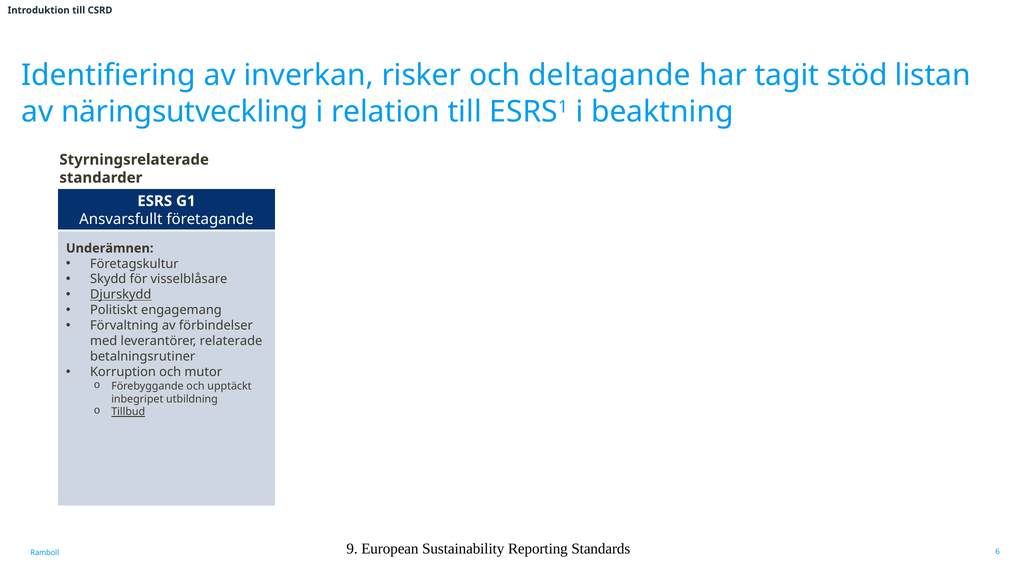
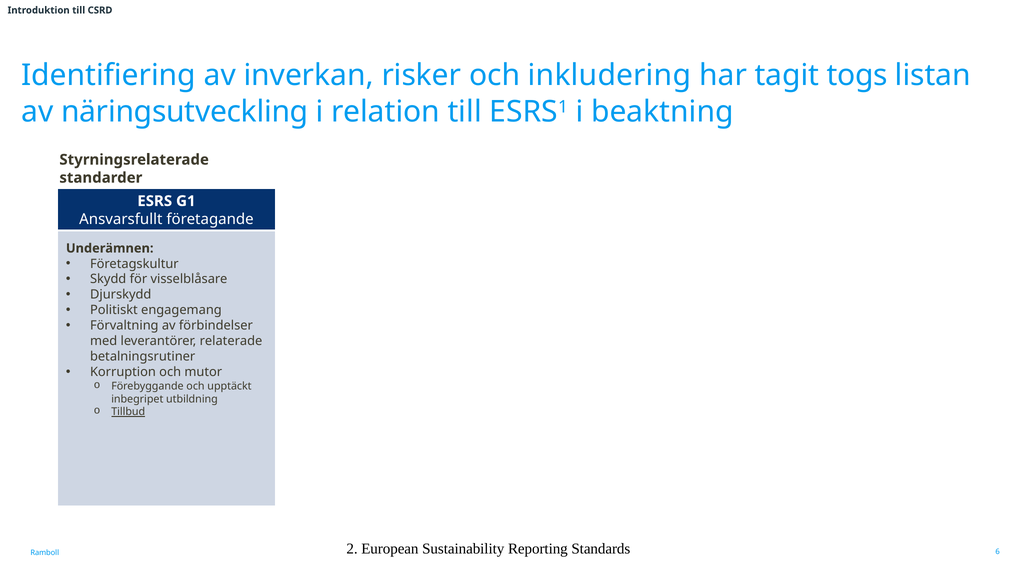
deltagande: deltagande -> inkludering (610, 75)
stöd: stöd -> togs (857, 75)
Djurskydd underline: present -> none (121, 294)
9: 9 -> 2 (352, 548)
